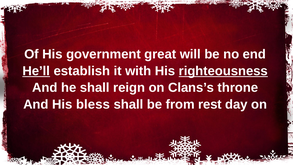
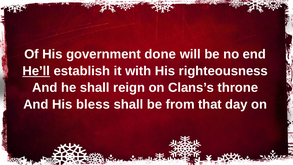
great: great -> done (160, 54)
righteousness underline: present -> none (223, 71)
rest: rest -> that (210, 104)
